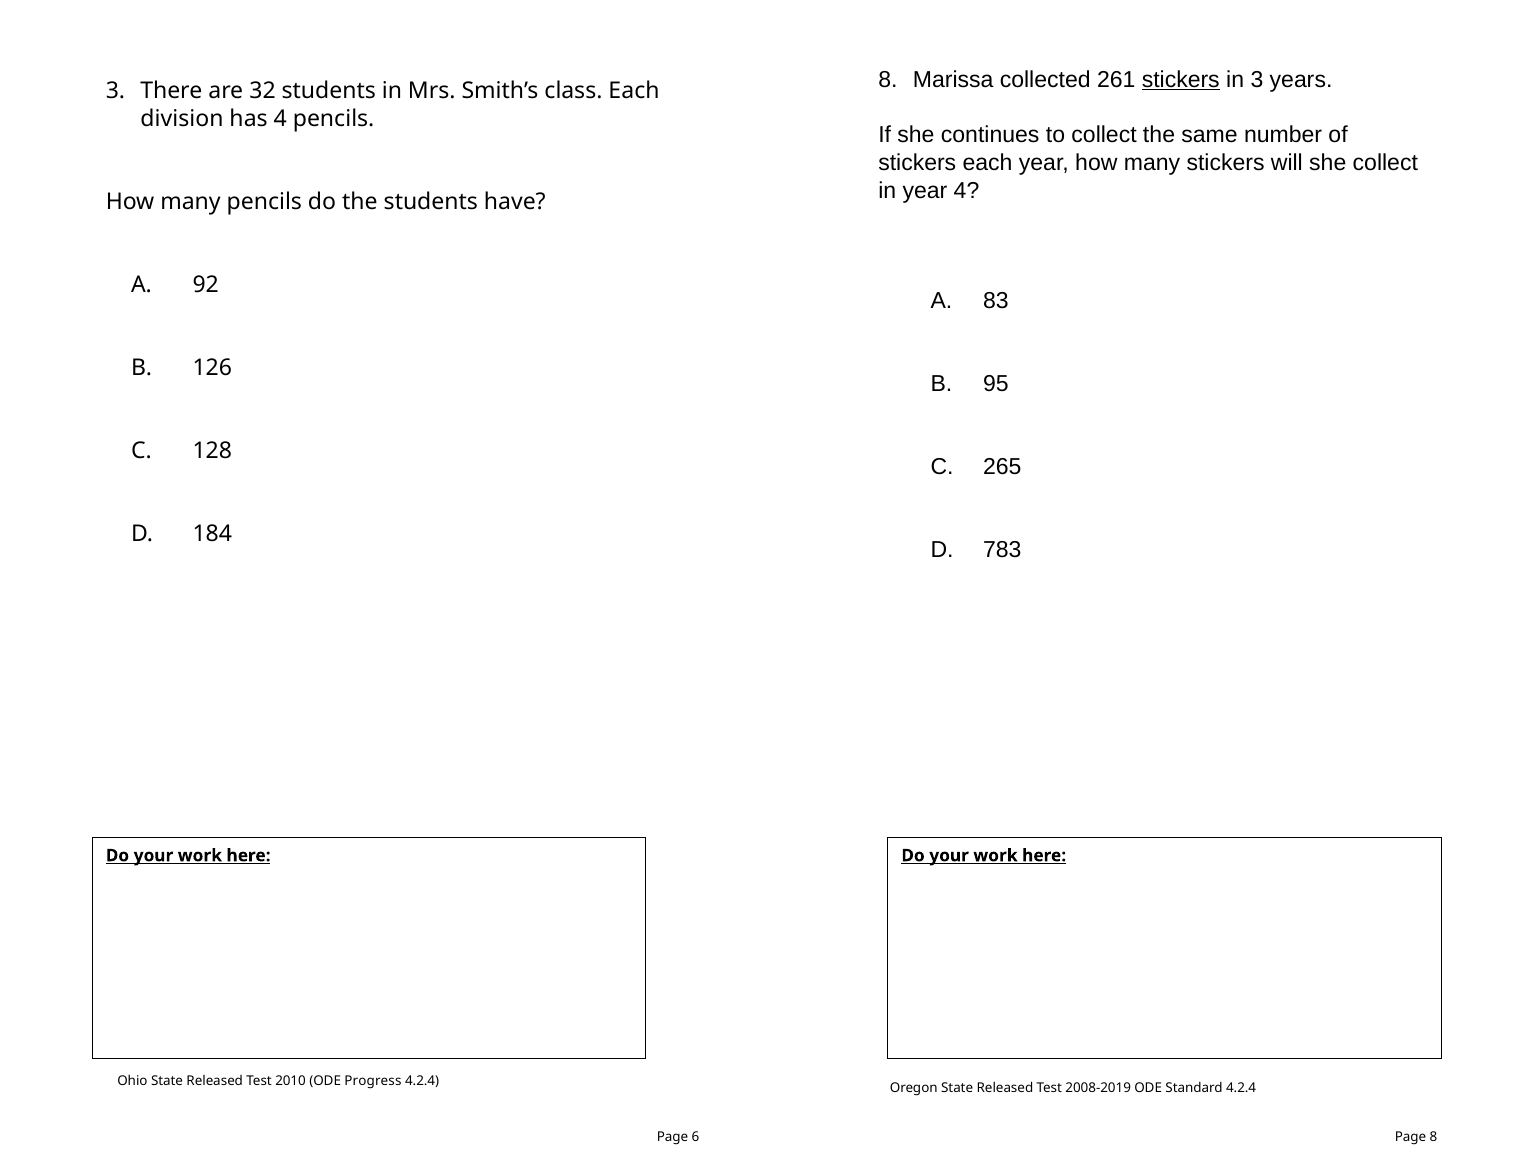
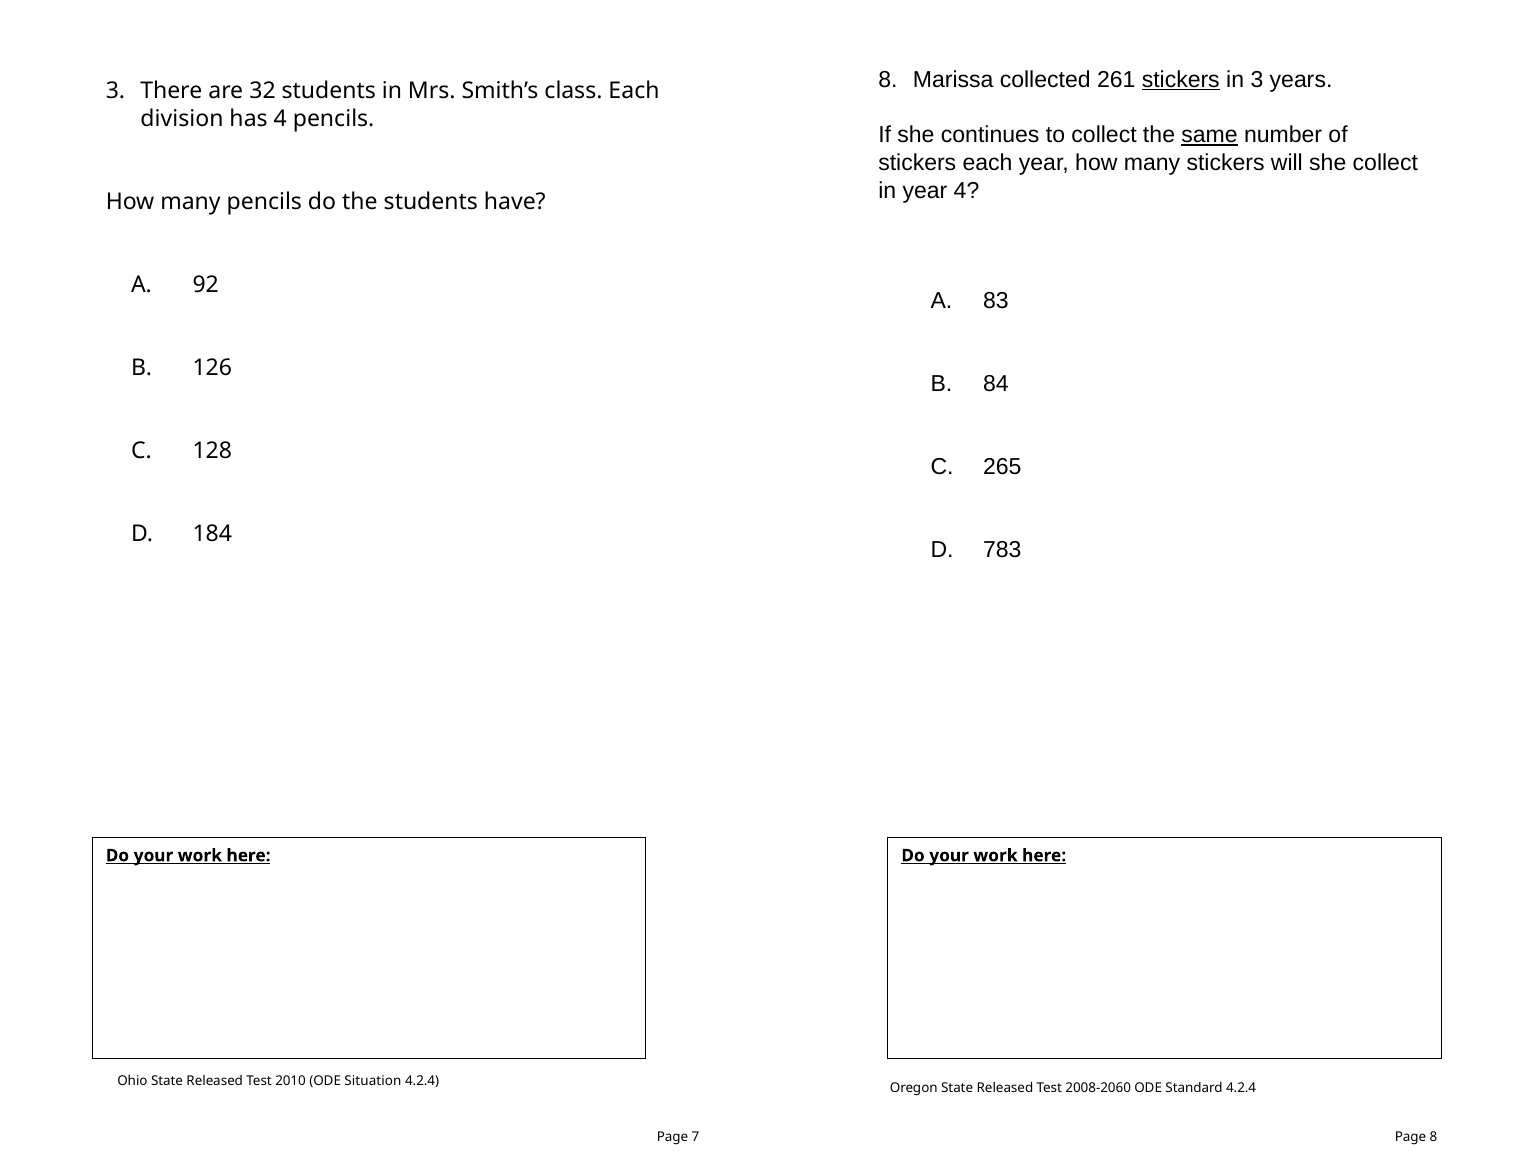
same underline: none -> present (1210, 135)
95: 95 -> 84 (996, 384)
Progress: Progress -> Situation (373, 1081)
2008-2019: 2008-2019 -> 2008-2060 (1098, 1088)
6: 6 -> 7 (696, 1138)
